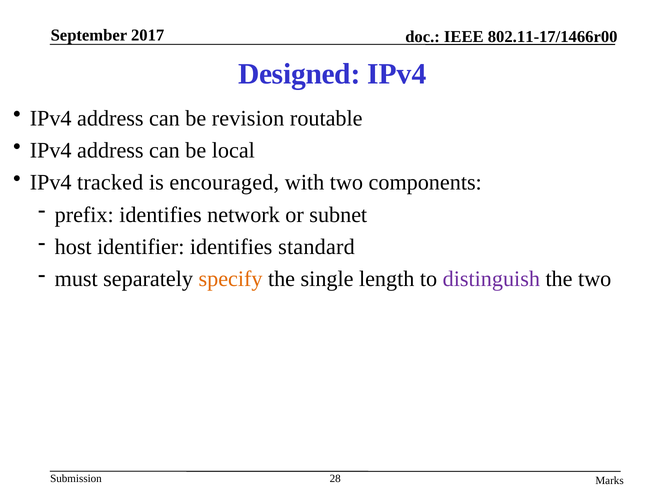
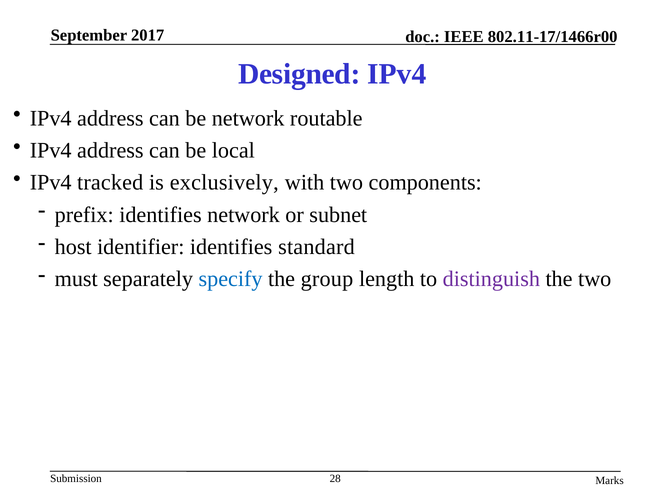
be revision: revision -> network (248, 118)
encouraged: encouraged -> exclusively (224, 182)
specify colour: orange -> blue (231, 279)
single: single -> group (327, 279)
